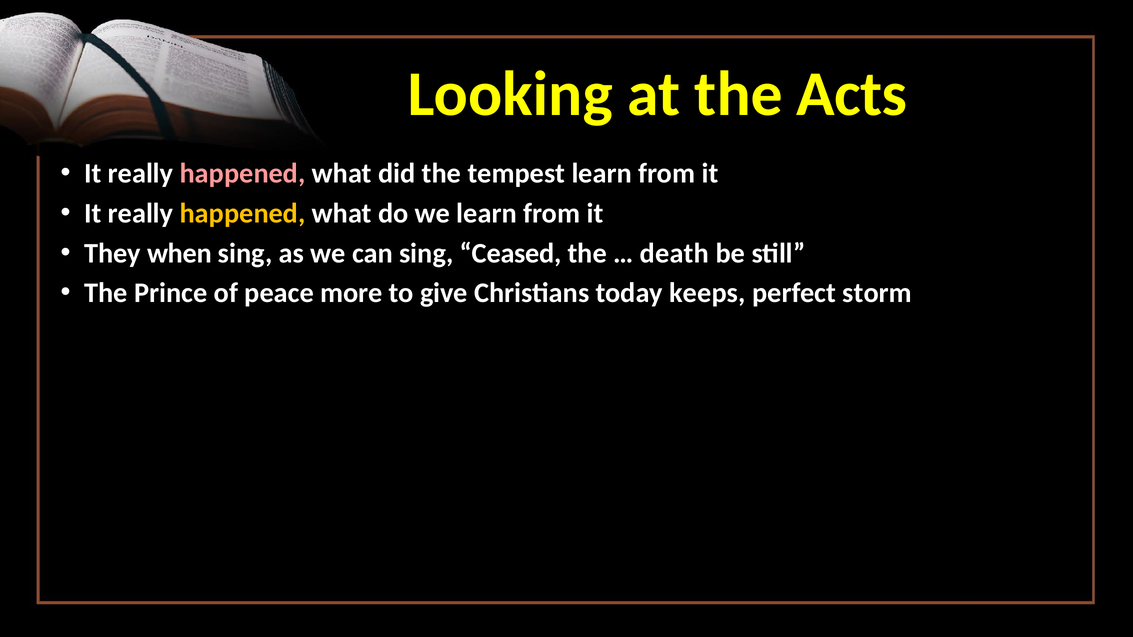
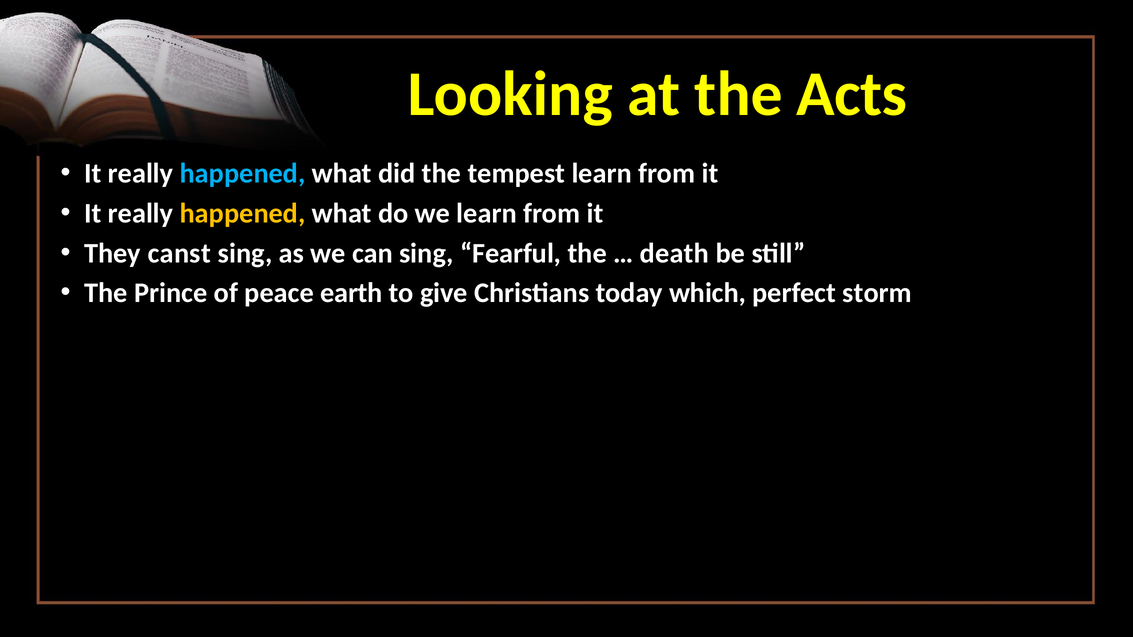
happened colour: pink -> light blue (243, 174)
when: when -> canst (179, 253)
Ceased: Ceased -> Fearful (511, 253)
more: more -> earth (352, 293)
keeps: keeps -> which (707, 293)
